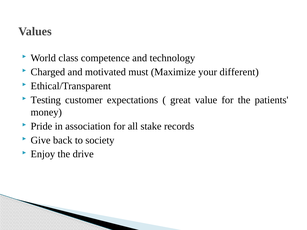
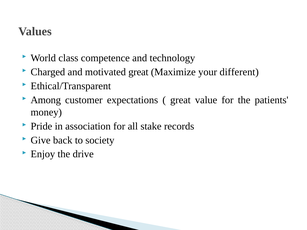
motivated must: must -> great (138, 72)
Testing: Testing -> Among (46, 100)
